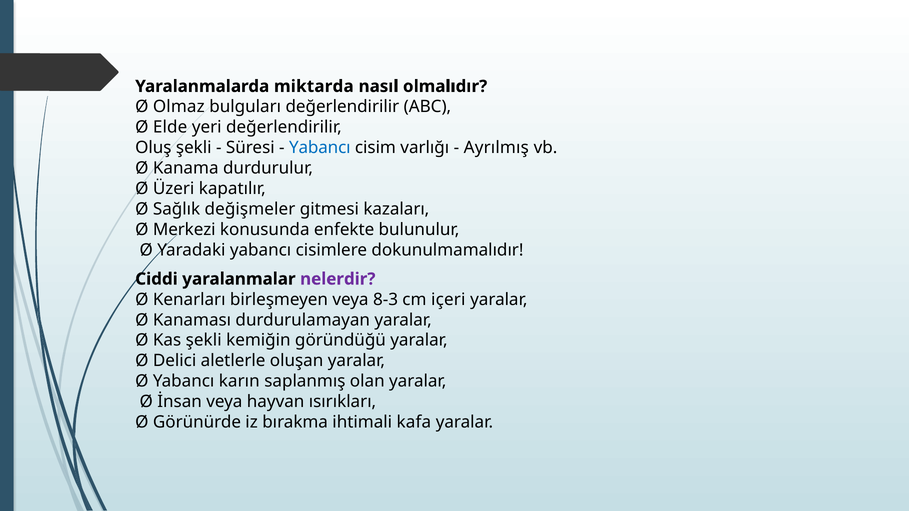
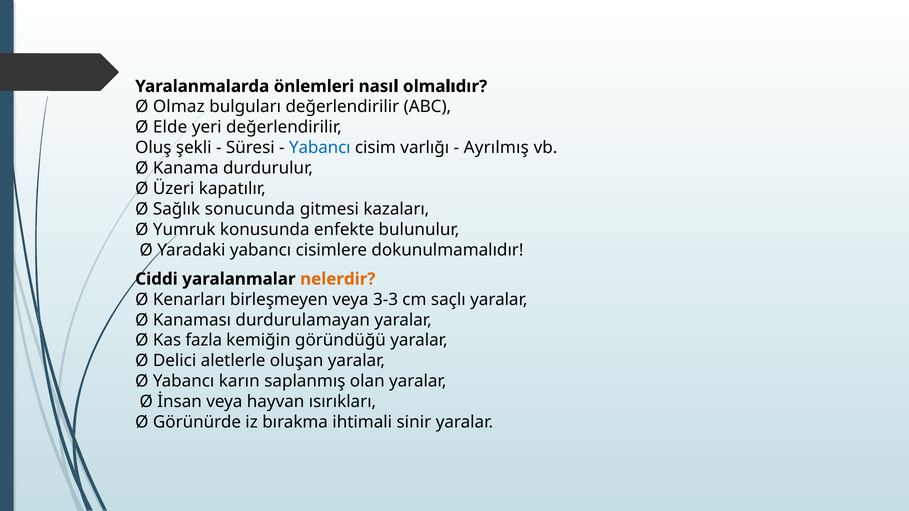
miktarda: miktarda -> önlemleri (314, 86)
değişmeler: değişmeler -> sonucunda (250, 209)
Merkezi: Merkezi -> Yumruk (184, 230)
nelerdir colour: purple -> orange (338, 279)
8-3: 8-3 -> 3-3 (386, 300)
içeri: içeri -> saçlı (448, 300)
Kas şekli: şekli -> fazla (204, 341)
kafa: kafa -> sinir (414, 422)
